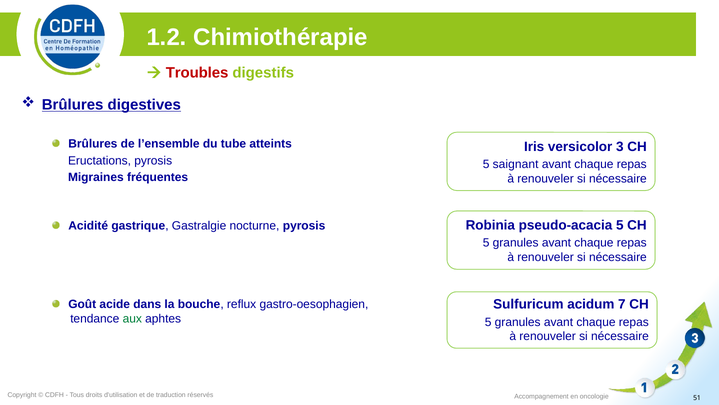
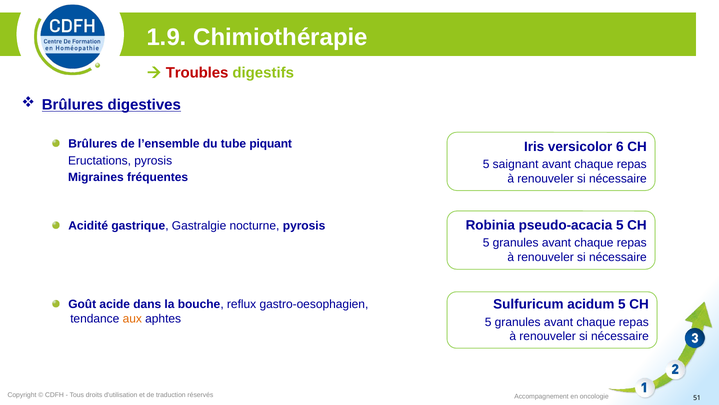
1.2: 1.2 -> 1.9 (167, 37)
atteints: atteints -> piquant (271, 144)
3: 3 -> 6 (620, 147)
acidum 7: 7 -> 5 (622, 304)
aux colour: green -> orange (132, 318)
